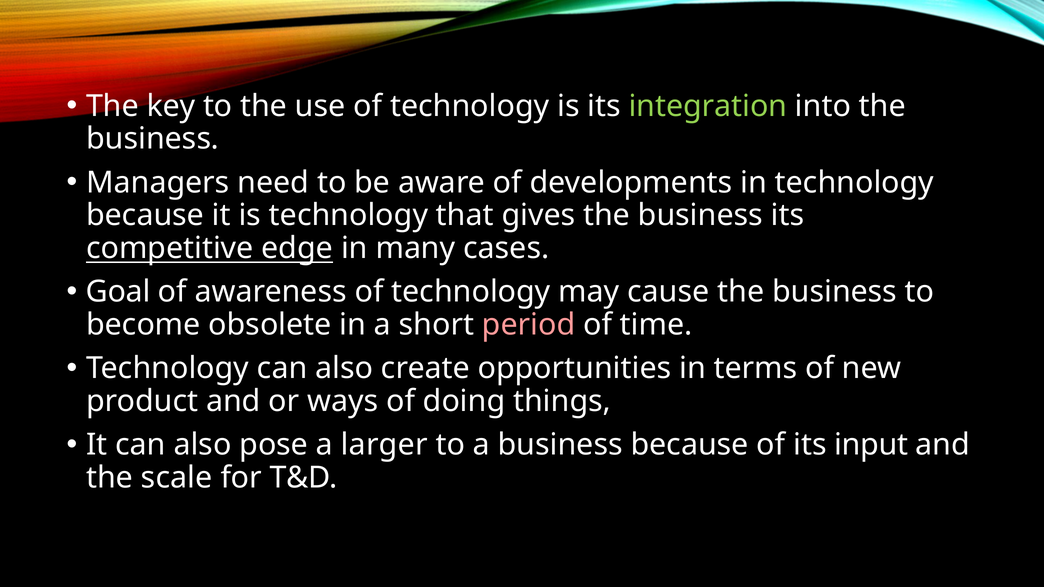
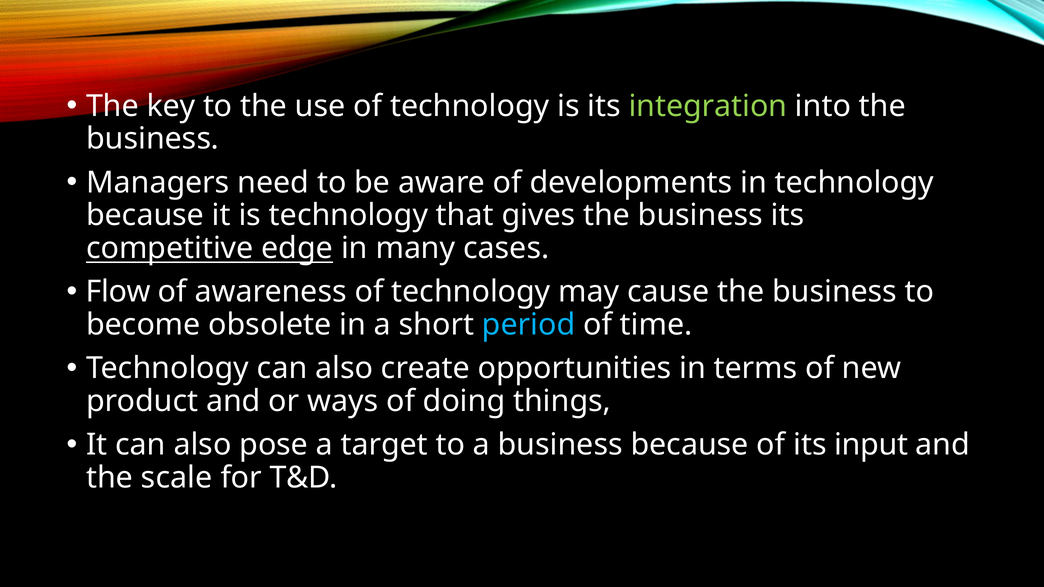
Goal: Goal -> Flow (118, 292)
period colour: pink -> light blue (529, 325)
larger: larger -> target (384, 445)
